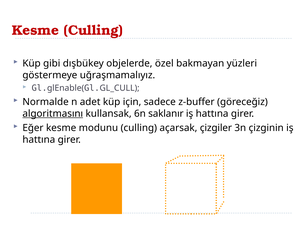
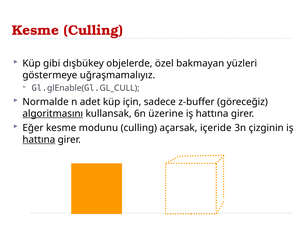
saklanır: saklanır -> üzerine (166, 114)
çizgiler: çizgiler -> içeride (216, 128)
hattına underline: none -> present (39, 140)
